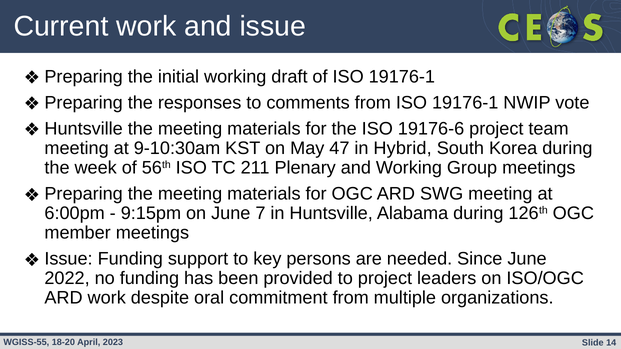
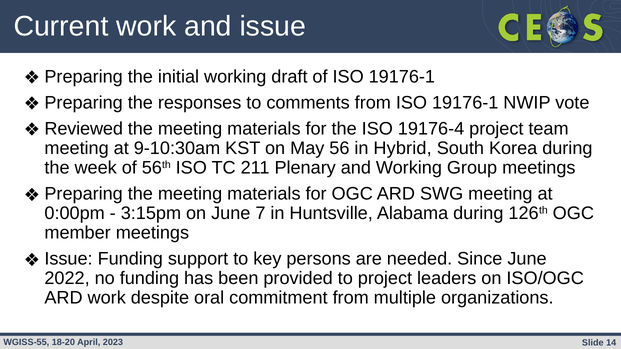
Huntsville: Huntsville -> Reviewed (84, 129)
19176-6: 19176-6 -> 19176-4 (431, 129)
47: 47 -> 56 (339, 148)
6:00pm: 6:00pm -> 0:00pm (75, 214)
9:15pm: 9:15pm -> 3:15pm (151, 214)
